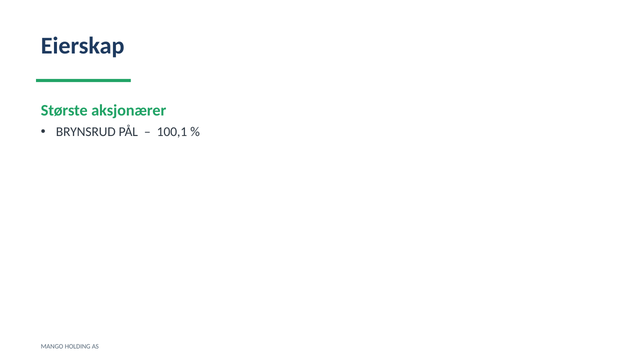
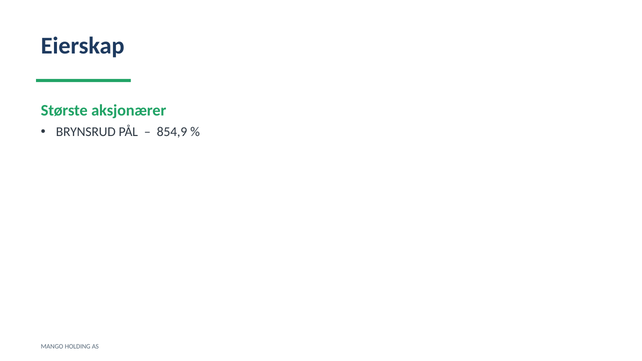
100,1: 100,1 -> 854,9 (172, 132)
